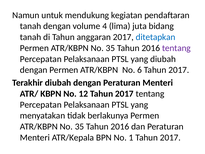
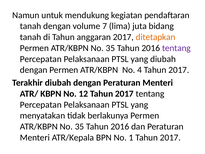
4: 4 -> 7 (105, 26)
ditetapkan colour: blue -> orange (156, 37)
6: 6 -> 4 (140, 70)
